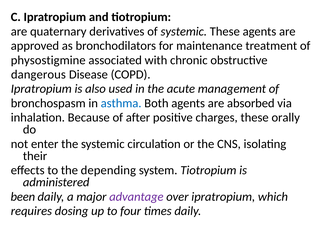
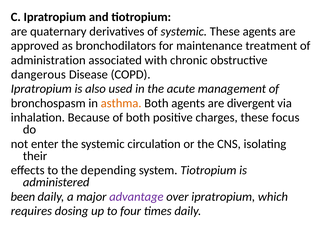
physostigmine: physostigmine -> administration (48, 60)
asthma colour: blue -> orange (121, 103)
absorbed: absorbed -> divergent (251, 103)
of after: after -> both (138, 118)
orally: orally -> focus (286, 118)
